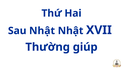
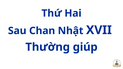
Sau Nhật: Nhật -> Chan (42, 31)
